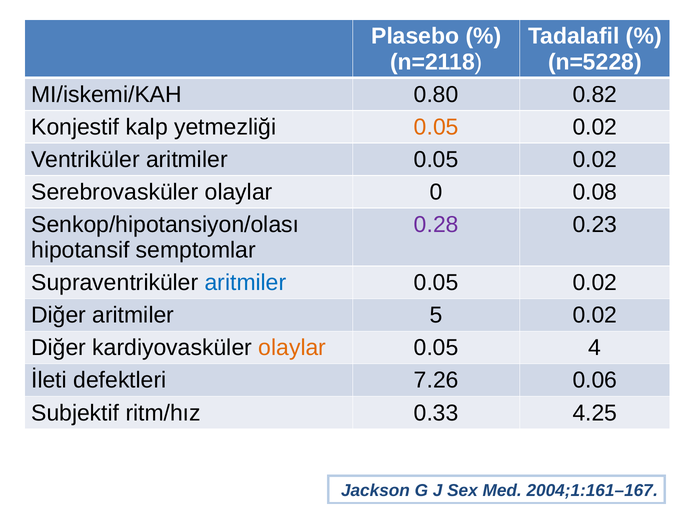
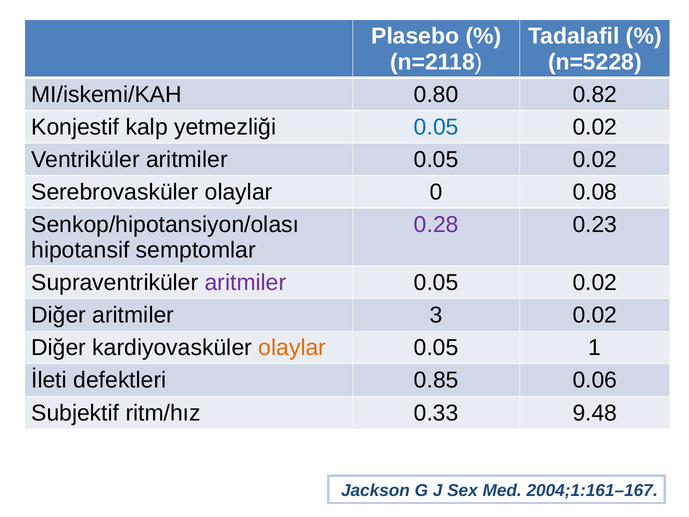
0.05 colour: orange -> blue (436, 127)
aritmiler colour: blue -> purple (245, 283)
5: 5 -> 3 (436, 315)
4: 4 -> 1 (595, 348)
7.26: 7.26 -> 0.85 (436, 380)
4.25: 4.25 -> 9.48 (595, 413)
